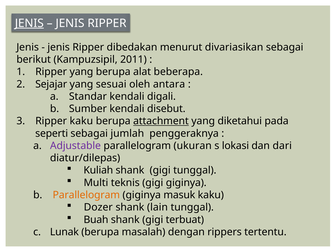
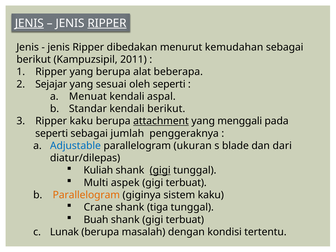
RIPPER underline: none -> present (107, 23)
divariasikan: divariasikan -> kemudahan (234, 47)
oleh antara: antara -> seperti (169, 84)
Standar: Standar -> Menuat (88, 96)
digali: digali -> aspal (161, 96)
Sumber: Sumber -> Standar (88, 109)
kendali disebut: disebut -> berikut (166, 109)
diketahui: diketahui -> menggali (240, 121)
Adjustable colour: purple -> blue (75, 146)
lokasi: lokasi -> blade (235, 146)
gigi underline: none -> present (160, 170)
teknis: teknis -> aspek (125, 183)
giginya: giginya -> terbuat (186, 183)
masuk: masuk -> sistem (179, 195)
Dozer: Dozer -> Crane (98, 207)
lain: lain -> tiga (158, 207)
rippers: rippers -> kondisi (225, 232)
